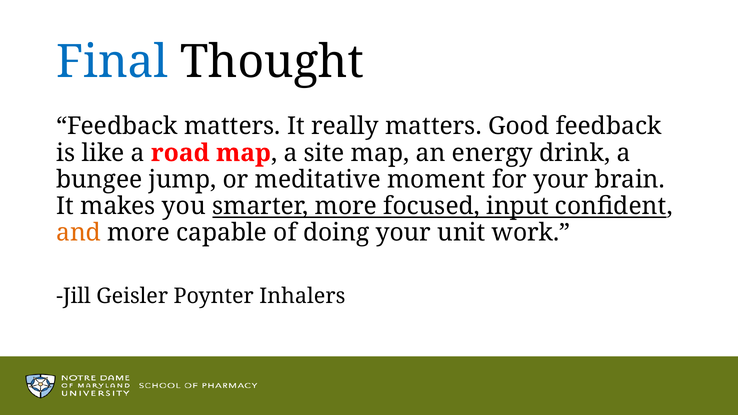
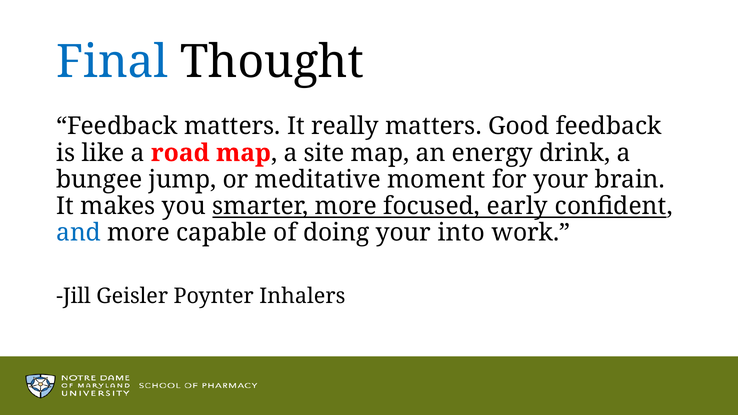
input: input -> early (517, 206)
and colour: orange -> blue (79, 233)
unit: unit -> into (461, 233)
